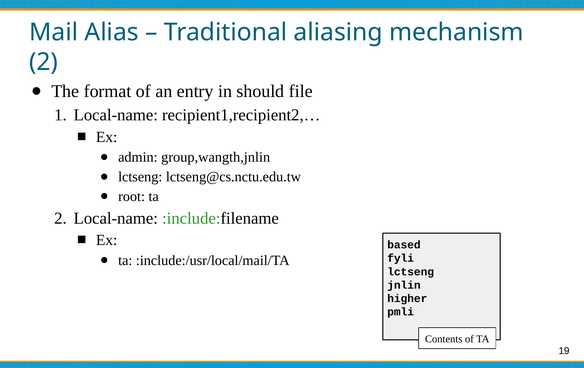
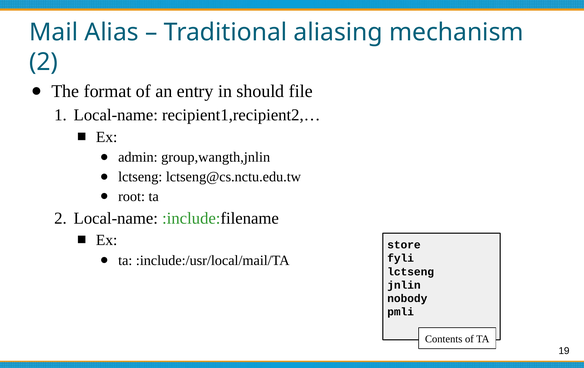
based: based -> store (404, 245)
higher: higher -> nobody (407, 298)
